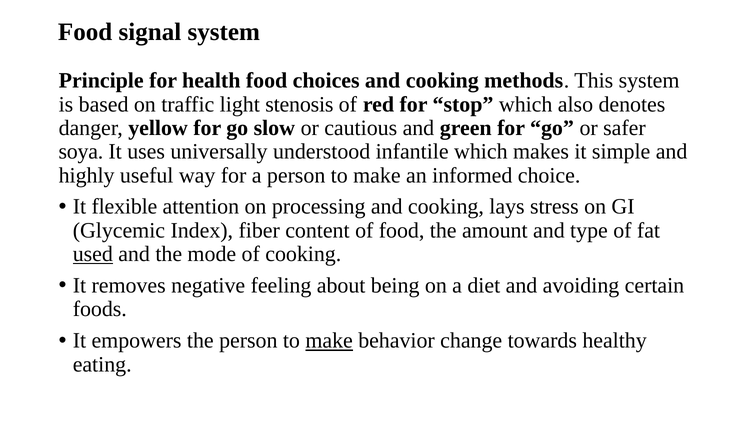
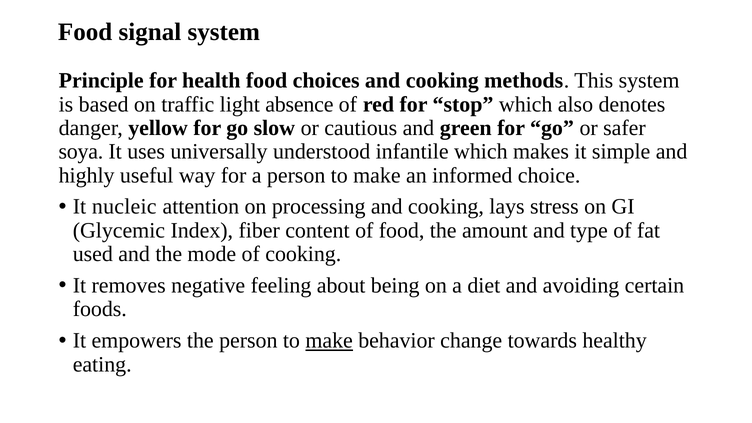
stenosis: stenosis -> absence (299, 104)
flexible: flexible -> nucleic (124, 207)
used underline: present -> none (93, 254)
